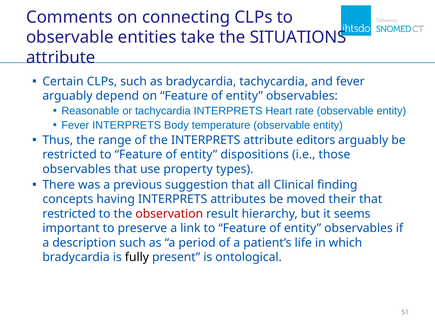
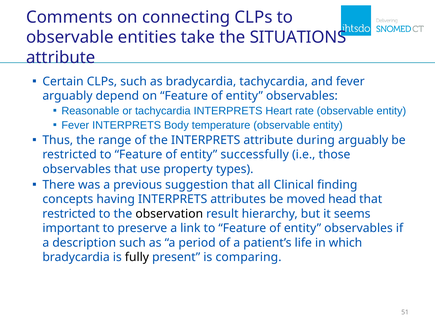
editors: editors -> during (316, 140)
dispositions: dispositions -> successfully (255, 155)
their: their -> head (342, 199)
observation colour: red -> black (169, 214)
ontological: ontological -> comparing (249, 257)
